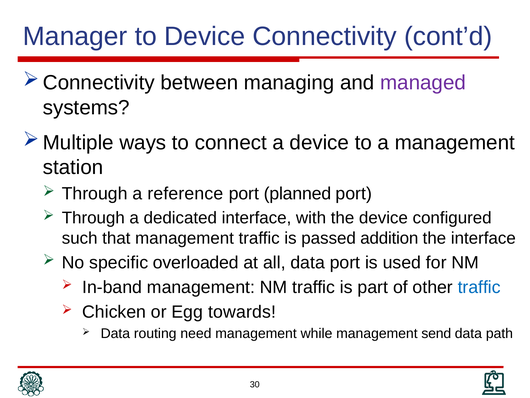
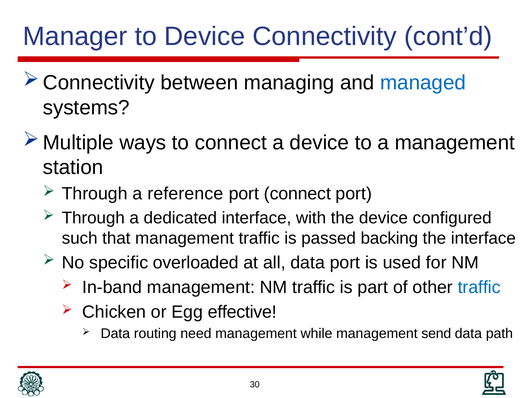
managed colour: purple -> blue (423, 83)
port planned: planned -> connect (297, 194)
addition: addition -> backing (389, 238)
towards: towards -> effective (242, 312)
